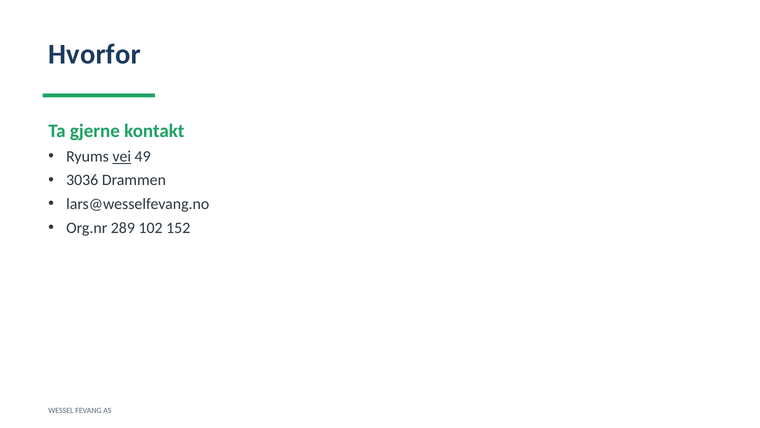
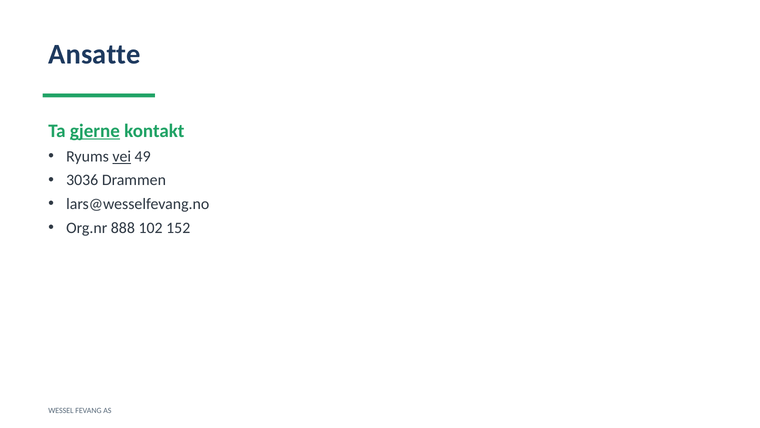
Hvorfor: Hvorfor -> Ansatte (95, 54)
gjerne underline: none -> present (95, 131)
289: 289 -> 888 (123, 228)
